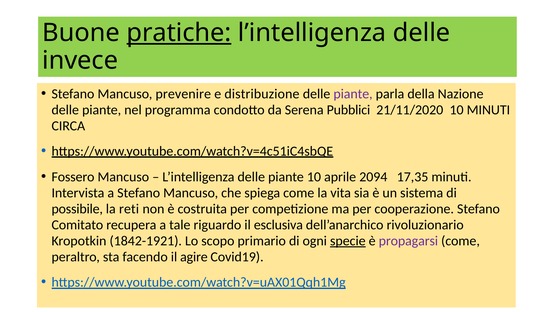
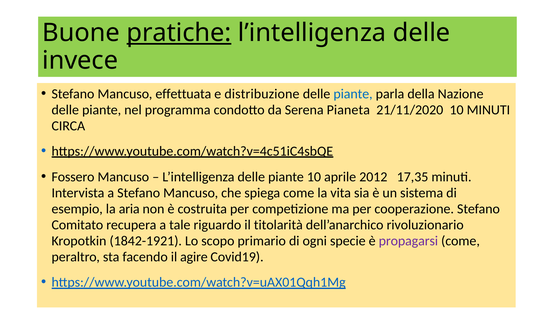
prevenire: prevenire -> effettuata (183, 94)
piante colour: purple -> blue (353, 94)
Pubblici: Pubblici -> Pianeta (348, 110)
2094: 2094 -> 2012 (373, 177)
possibile: possibile -> esempio (77, 209)
reti: reti -> aria (129, 209)
esclusiva: esclusiva -> titolarità (278, 225)
specie underline: present -> none (348, 241)
